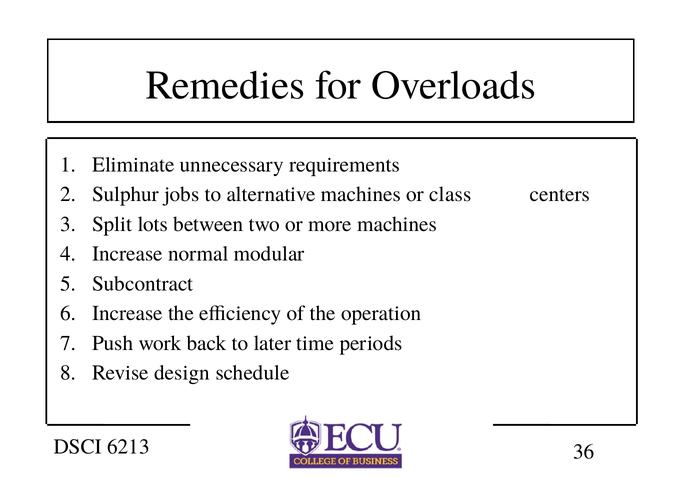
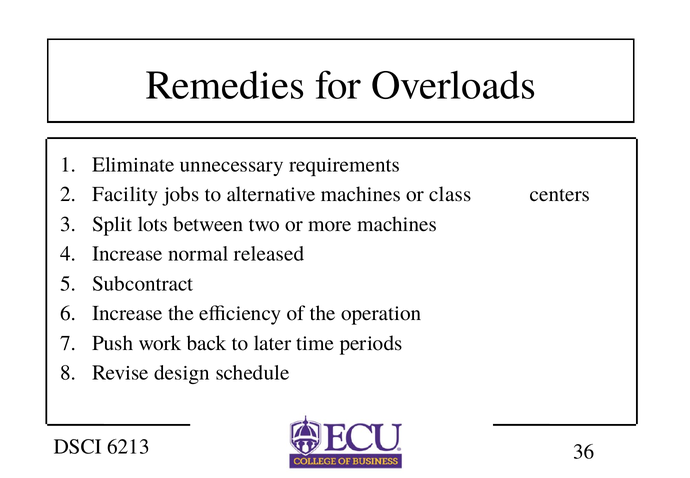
Sulphur: Sulphur -> Facility (125, 194)
modular: modular -> released (269, 254)
